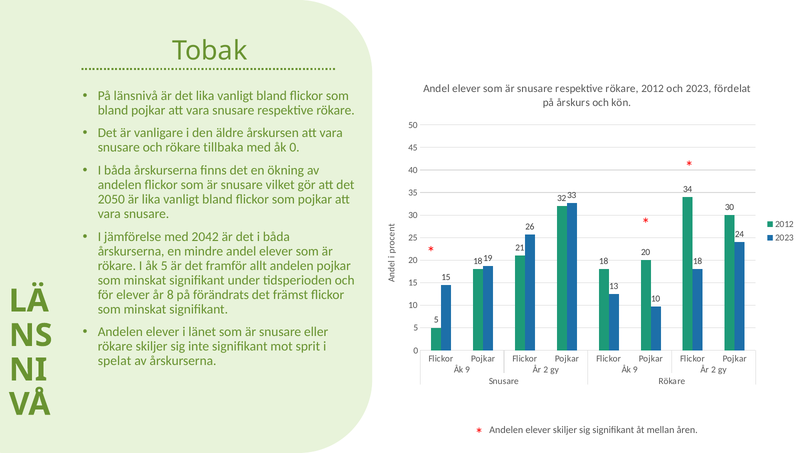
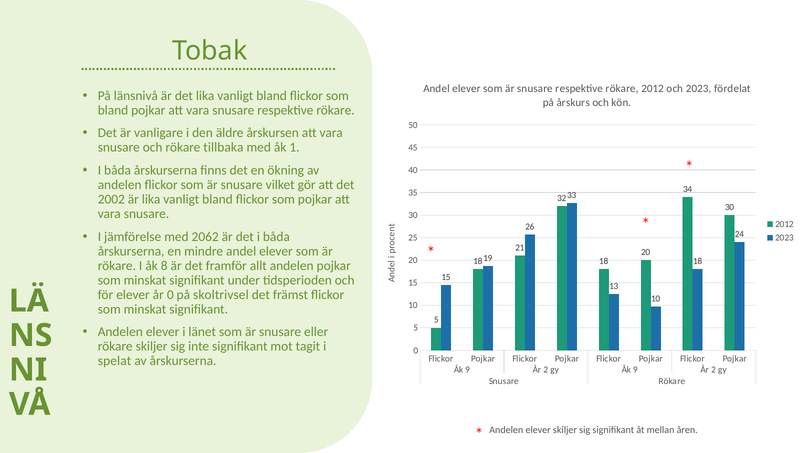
åk 0: 0 -> 1 (295, 147)
2050: 2050 -> 2002 (111, 199)
2042: 2042 -> 2062 (205, 237)
åk 5: 5 -> 8 (164, 266)
år 8: 8 -> 0 (170, 295)
förändrats: förändrats -> skoltrivsel (221, 295)
sprit: sprit -> tagit (308, 346)
